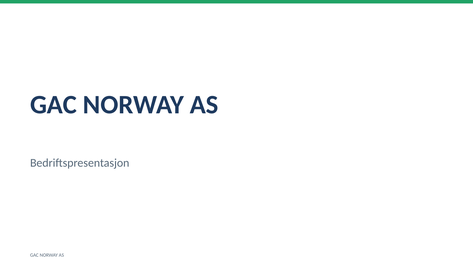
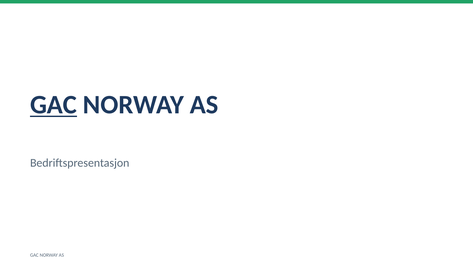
GAC underline: none -> present (54, 105)
